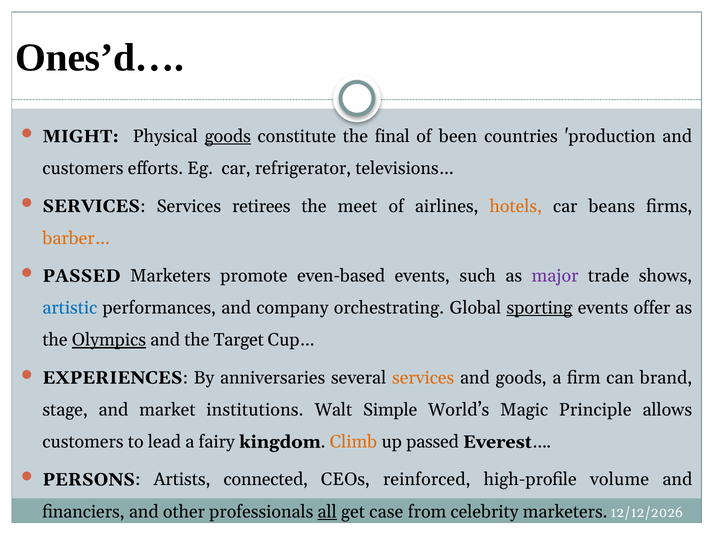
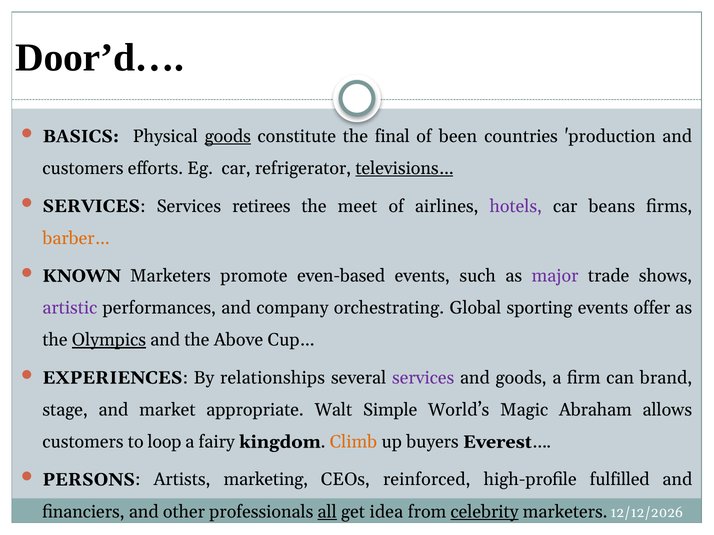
Ones’d…: Ones’d… -> Door’d… (100, 58)
MIGHT: MIGHT -> BASICS (81, 136)
televisions… underline: none -> present (404, 169)
hotels colour: orange -> purple (516, 206)
PASSED: PASSED -> KNOWN (82, 276)
artistic colour: blue -> purple (70, 308)
sporting underline: present -> none (539, 308)
Target: Target -> Above (239, 340)
anniversaries: anniversaries -> relationships (273, 378)
services colour: orange -> purple (423, 378)
institutions: institutions -> appropriate (255, 410)
Principle: Principle -> Abraham (595, 410)
lead: lead -> loop (165, 442)
up passed: passed -> buyers (432, 442)
connected: connected -> marketing (266, 480)
volume: volume -> fulfilled (620, 480)
case: case -> idea (386, 512)
celebrity underline: none -> present (485, 512)
